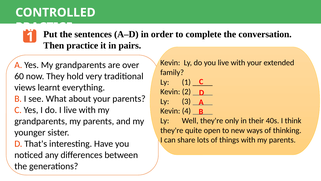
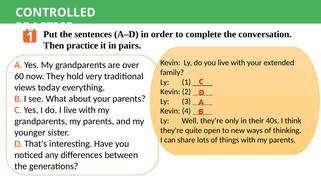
learnt: learnt -> today (49, 87)
